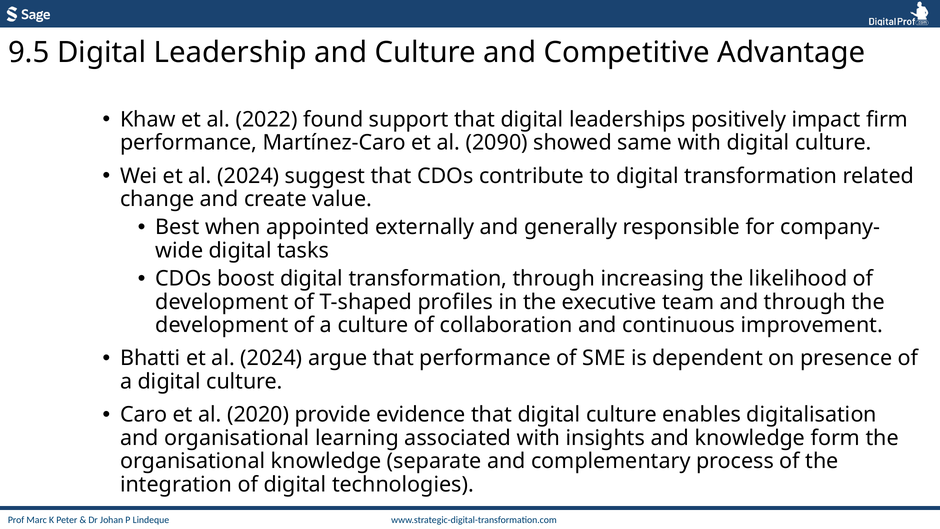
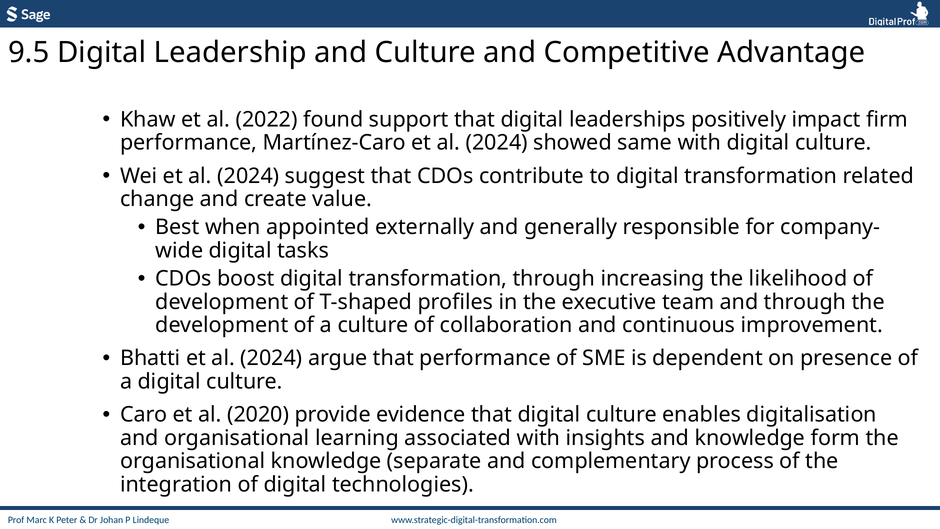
Martínez-Caro et al 2090: 2090 -> 2024 (497, 143)
